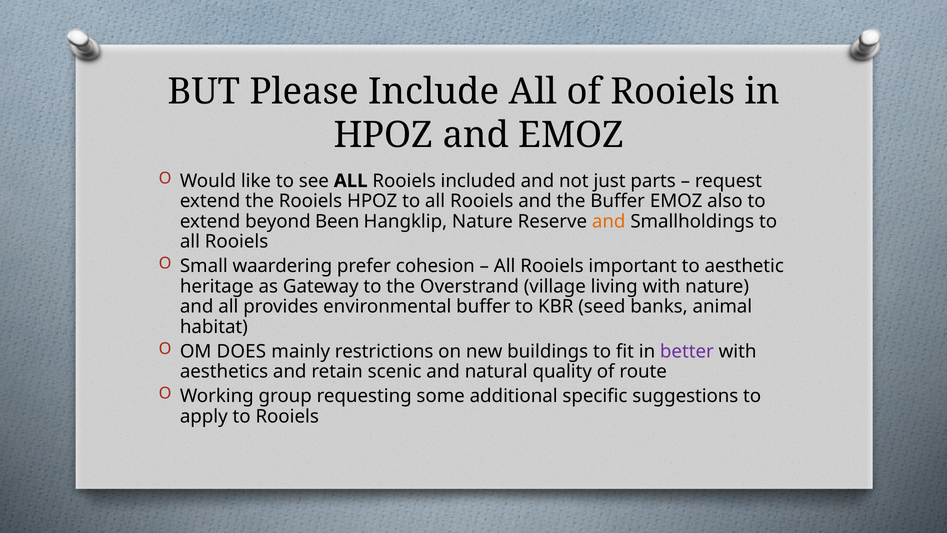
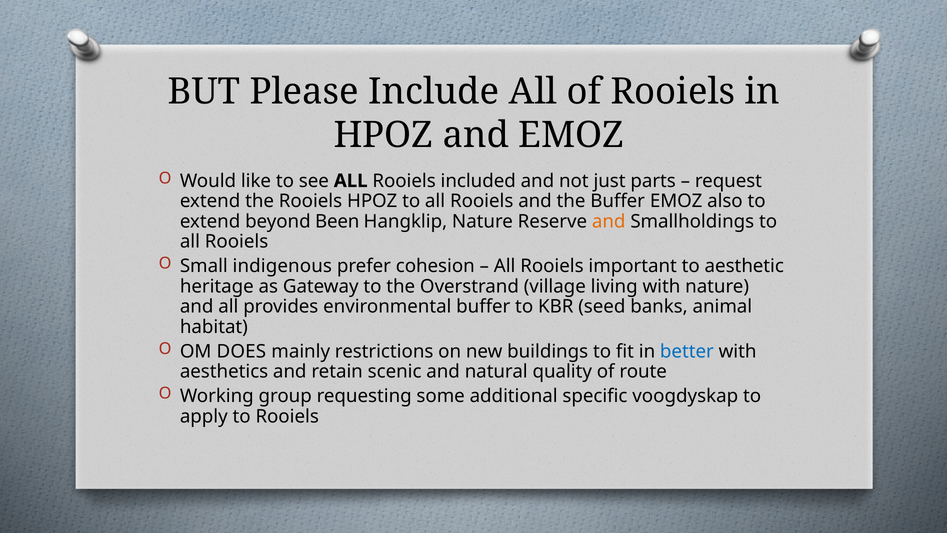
waardering: waardering -> indigenous (282, 266)
better colour: purple -> blue (687, 351)
suggestions: suggestions -> voogdyskap (685, 396)
